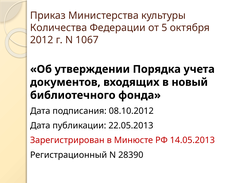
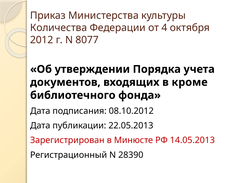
5: 5 -> 4 (164, 28)
1067: 1067 -> 8077 (87, 40)
новый: новый -> кроме (190, 82)
